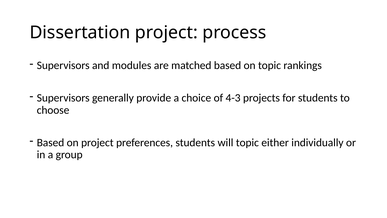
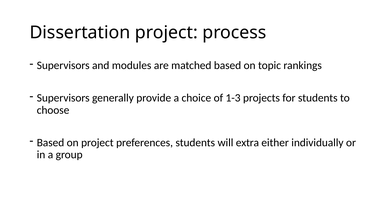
4-3: 4-3 -> 1-3 (233, 98)
will topic: topic -> extra (247, 142)
